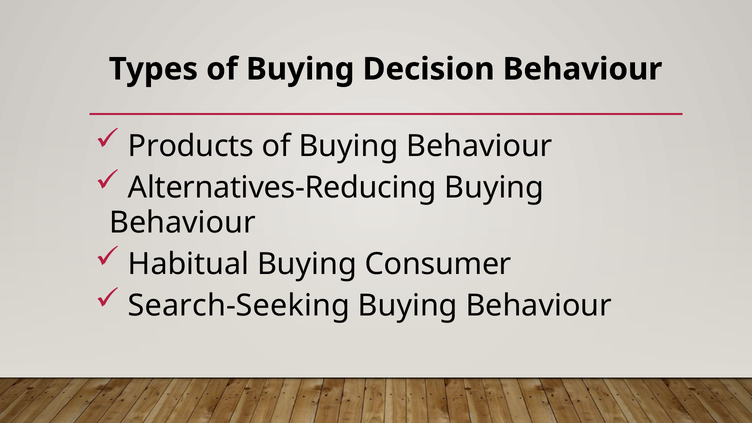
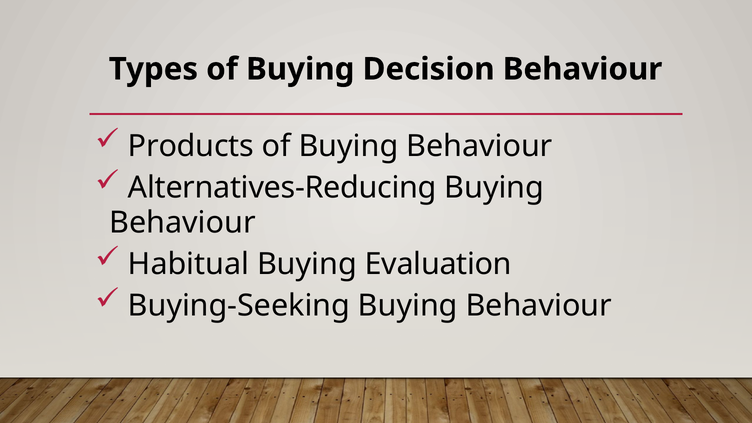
Consumer: Consumer -> Evaluation (438, 264)
Search-Seeking: Search-Seeking -> Buying-Seeking (239, 306)
